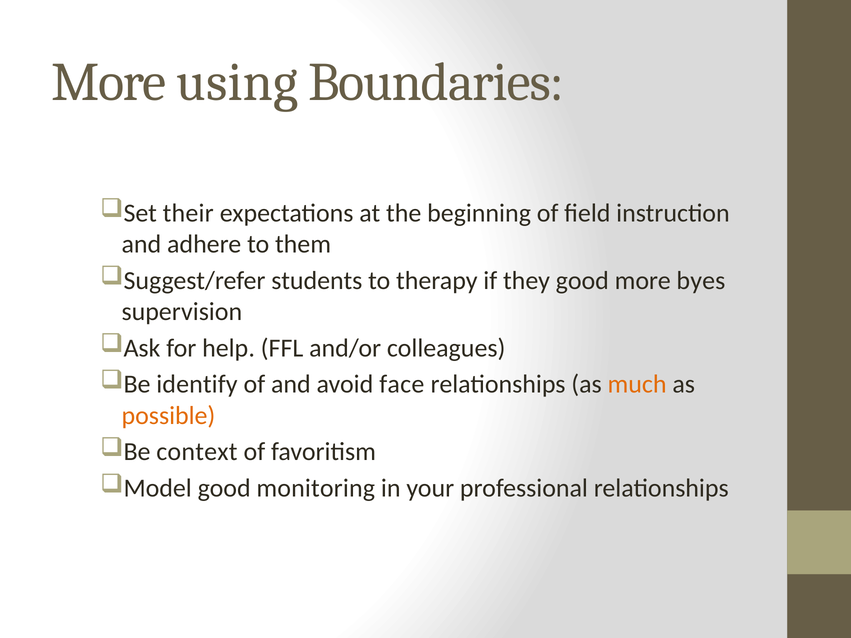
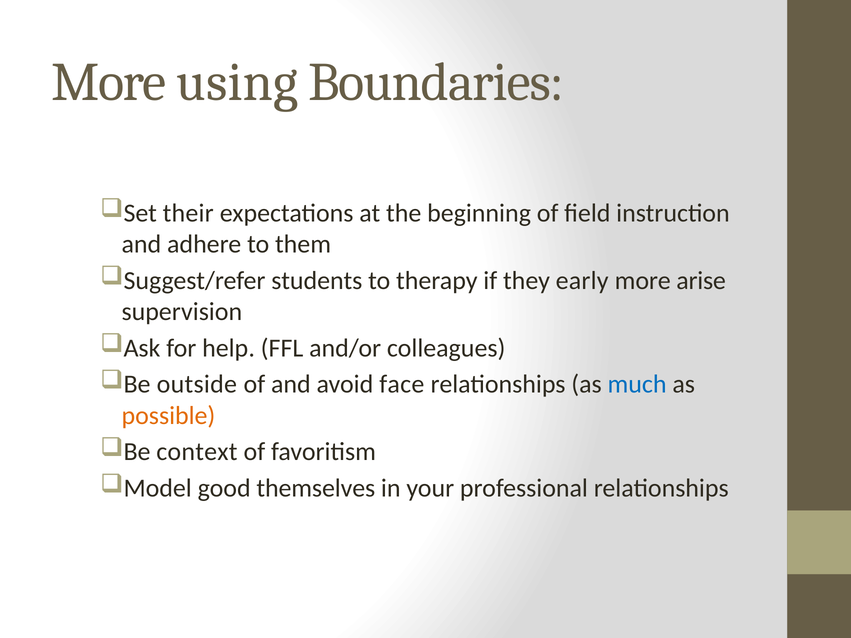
they good: good -> early (582, 281)
byes: byes -> arise (701, 281)
identify: identify -> outside (197, 384)
much colour: orange -> blue (637, 384)
monitoring: monitoring -> themselves (316, 488)
